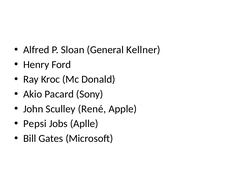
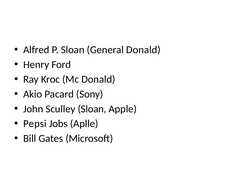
General Kellner: Kellner -> Donald (143, 50)
Sculley René: René -> Sloan (92, 109)
